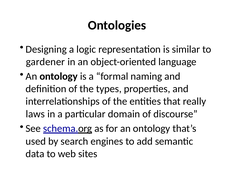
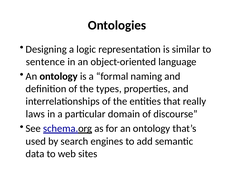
gardener: gardener -> sentence (45, 62)
